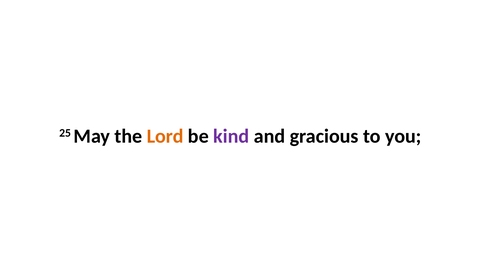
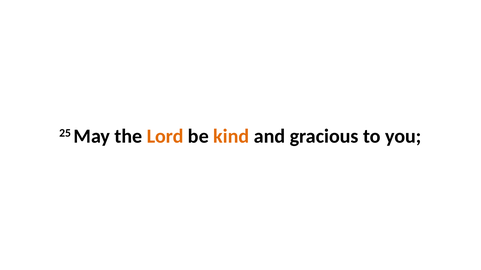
kind colour: purple -> orange (231, 137)
